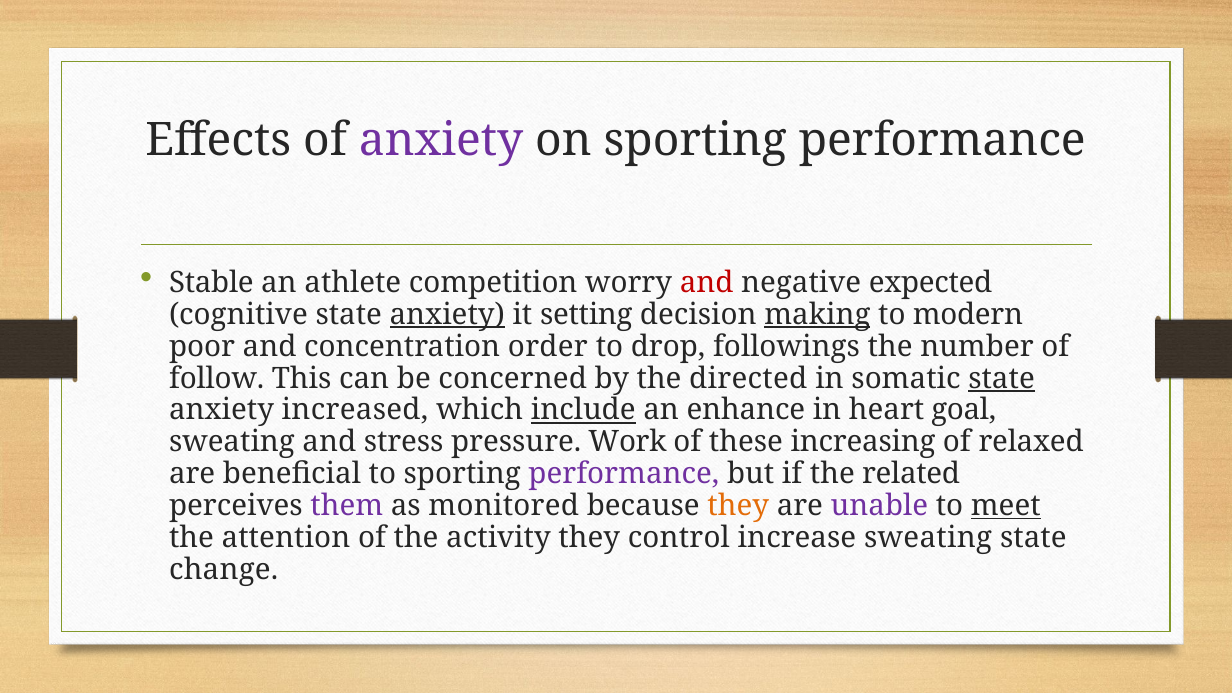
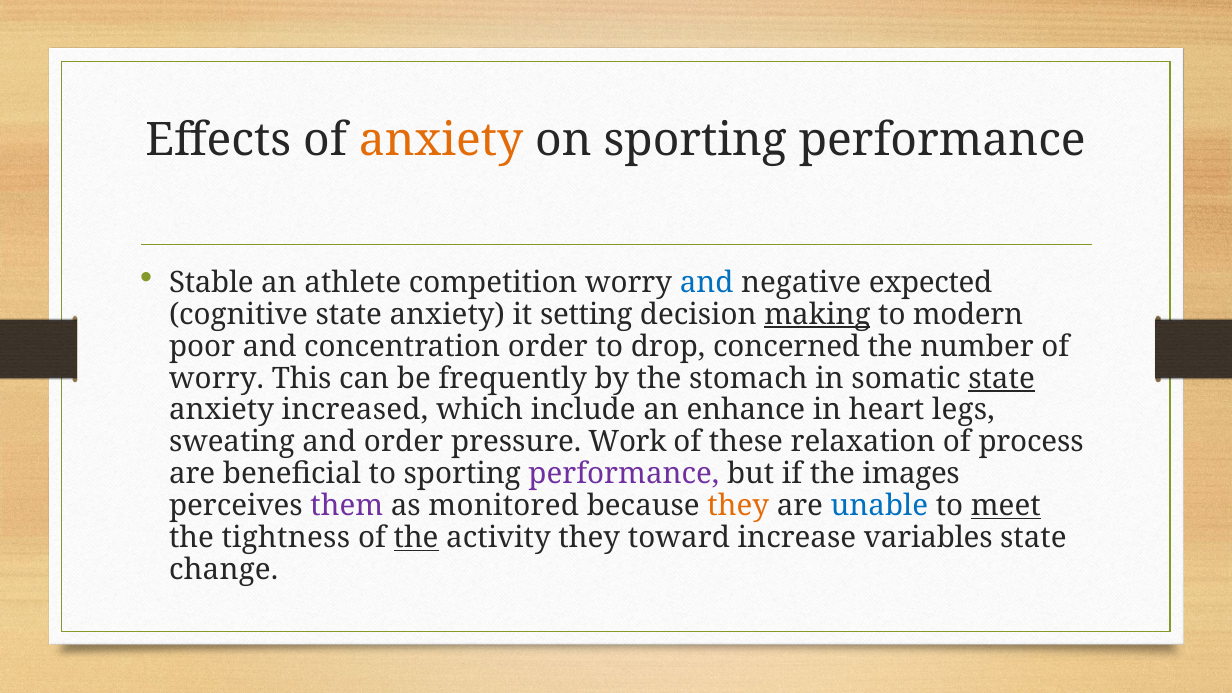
anxiety colour: purple -> orange (441, 141)
and colour: red -> blue (707, 283)
anxiety underline: present -> none (447, 315)
followings: followings -> concerned (787, 347)
follow: follow -> worry (217, 378)
concerned: concerned -> frequently (513, 378)
directed: directed -> stomach (748, 378)
include underline: present -> none (583, 410)
goal: goal -> legs (963, 410)
and stress: stress -> order (404, 442)
increasing: increasing -> relaxation (863, 442)
relaxed: relaxed -> process (1031, 442)
related: related -> images (911, 474)
unable colour: purple -> blue (879, 506)
attention: attention -> tightness (286, 538)
the underline: none -> present (416, 538)
control: control -> toward (679, 538)
increase sweating: sweating -> variables (928, 538)
